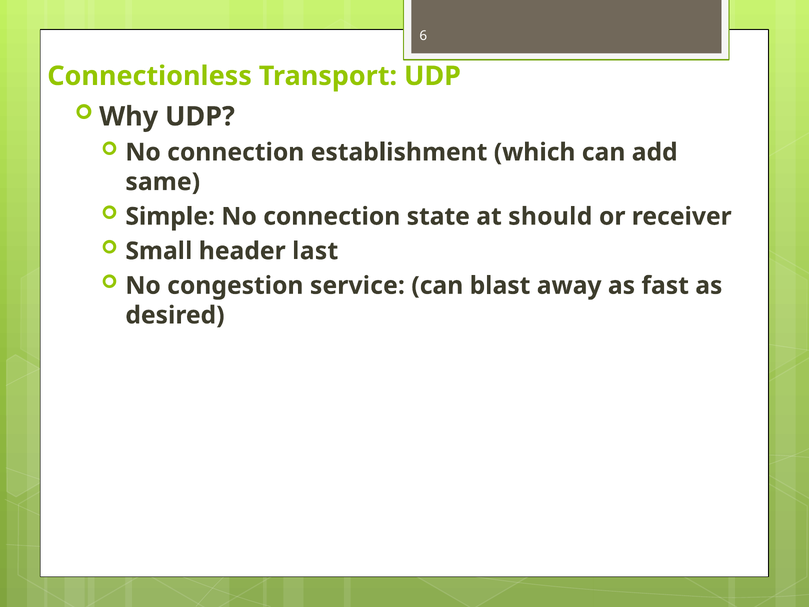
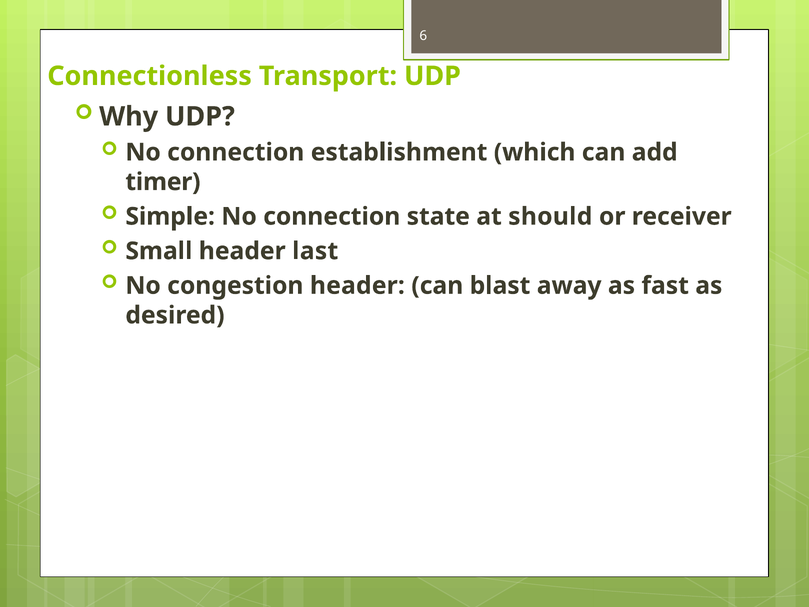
same: same -> timer (163, 182)
congestion service: service -> header (357, 286)
